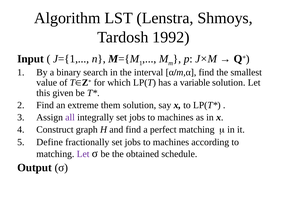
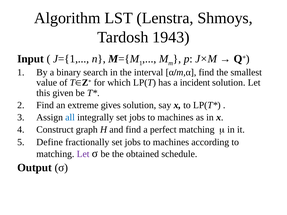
1992: 1992 -> 1943 (171, 37)
variable: variable -> incident (195, 83)
them: them -> gives (111, 105)
all colour: purple -> blue (70, 118)
